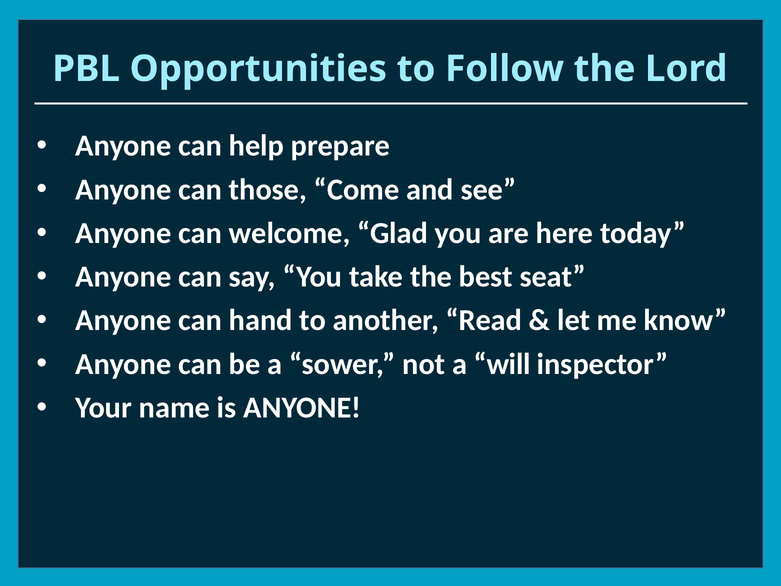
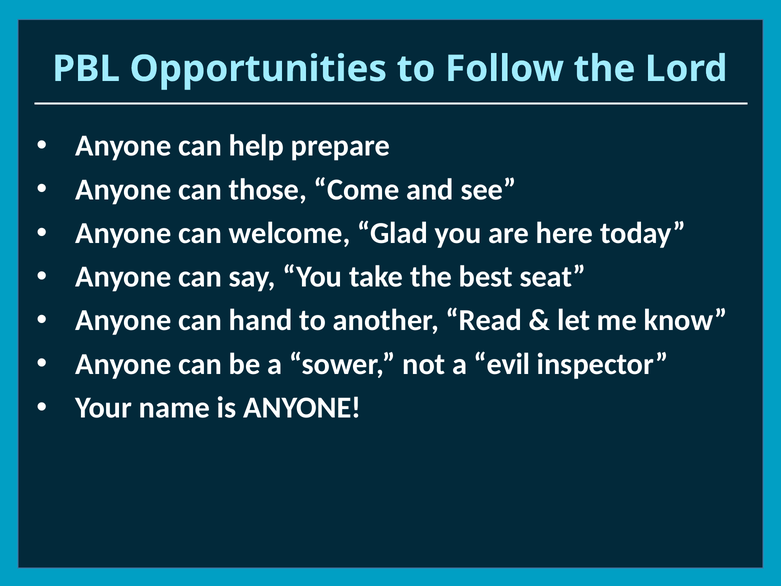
will: will -> evil (502, 364)
